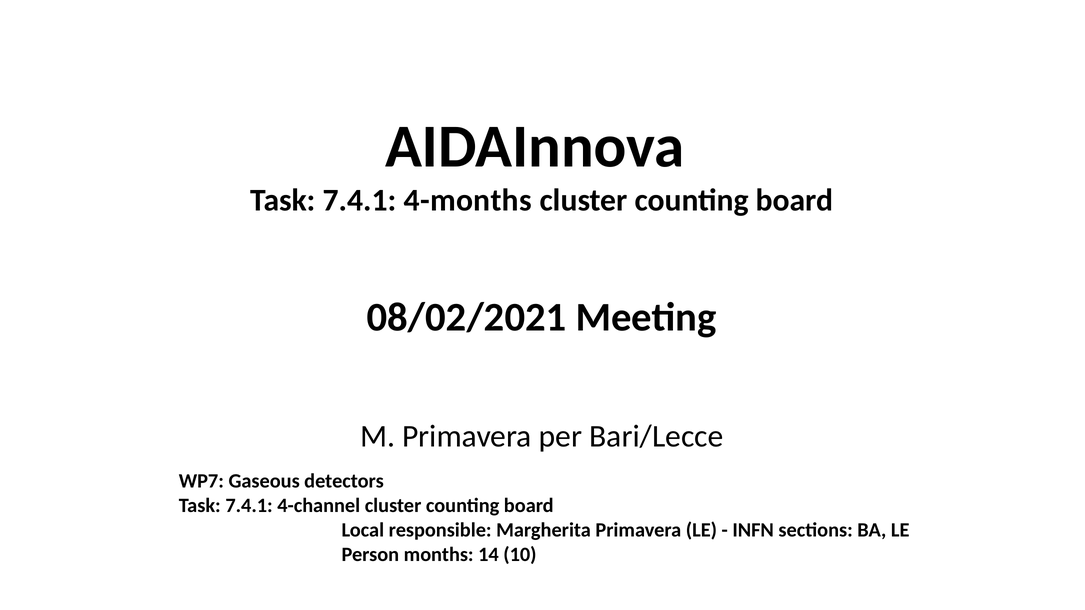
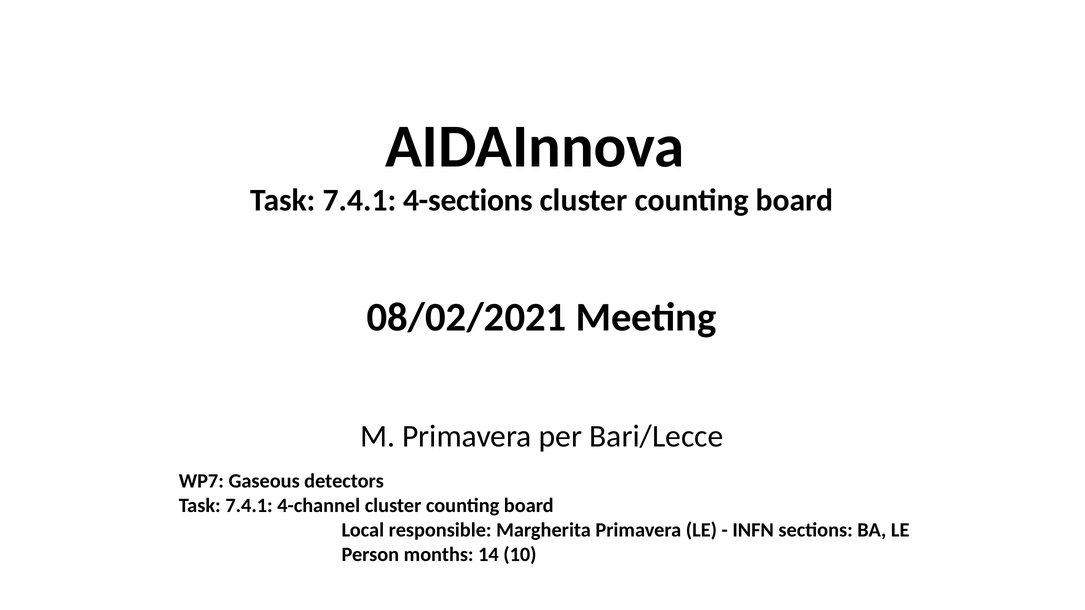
4-months: 4-months -> 4-sections (468, 200)
